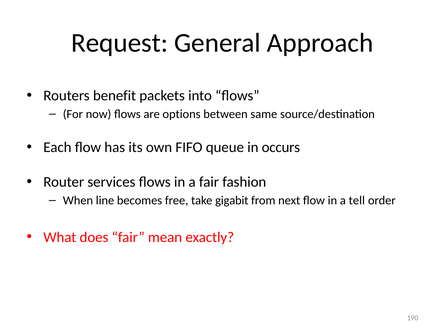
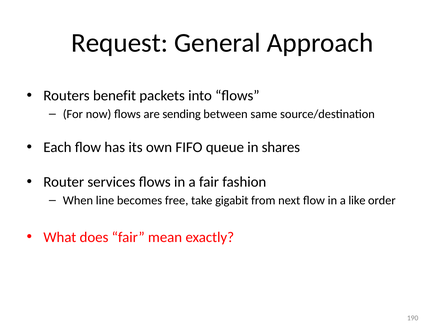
options: options -> sending (182, 114)
occurs: occurs -> shares (281, 148)
tell: tell -> like (357, 201)
